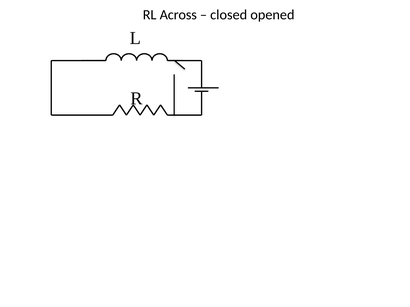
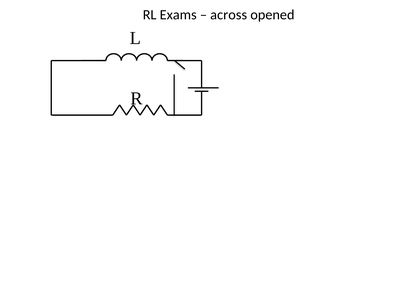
Across: Across -> Exams (178, 15)
closed: closed -> across (229, 15)
